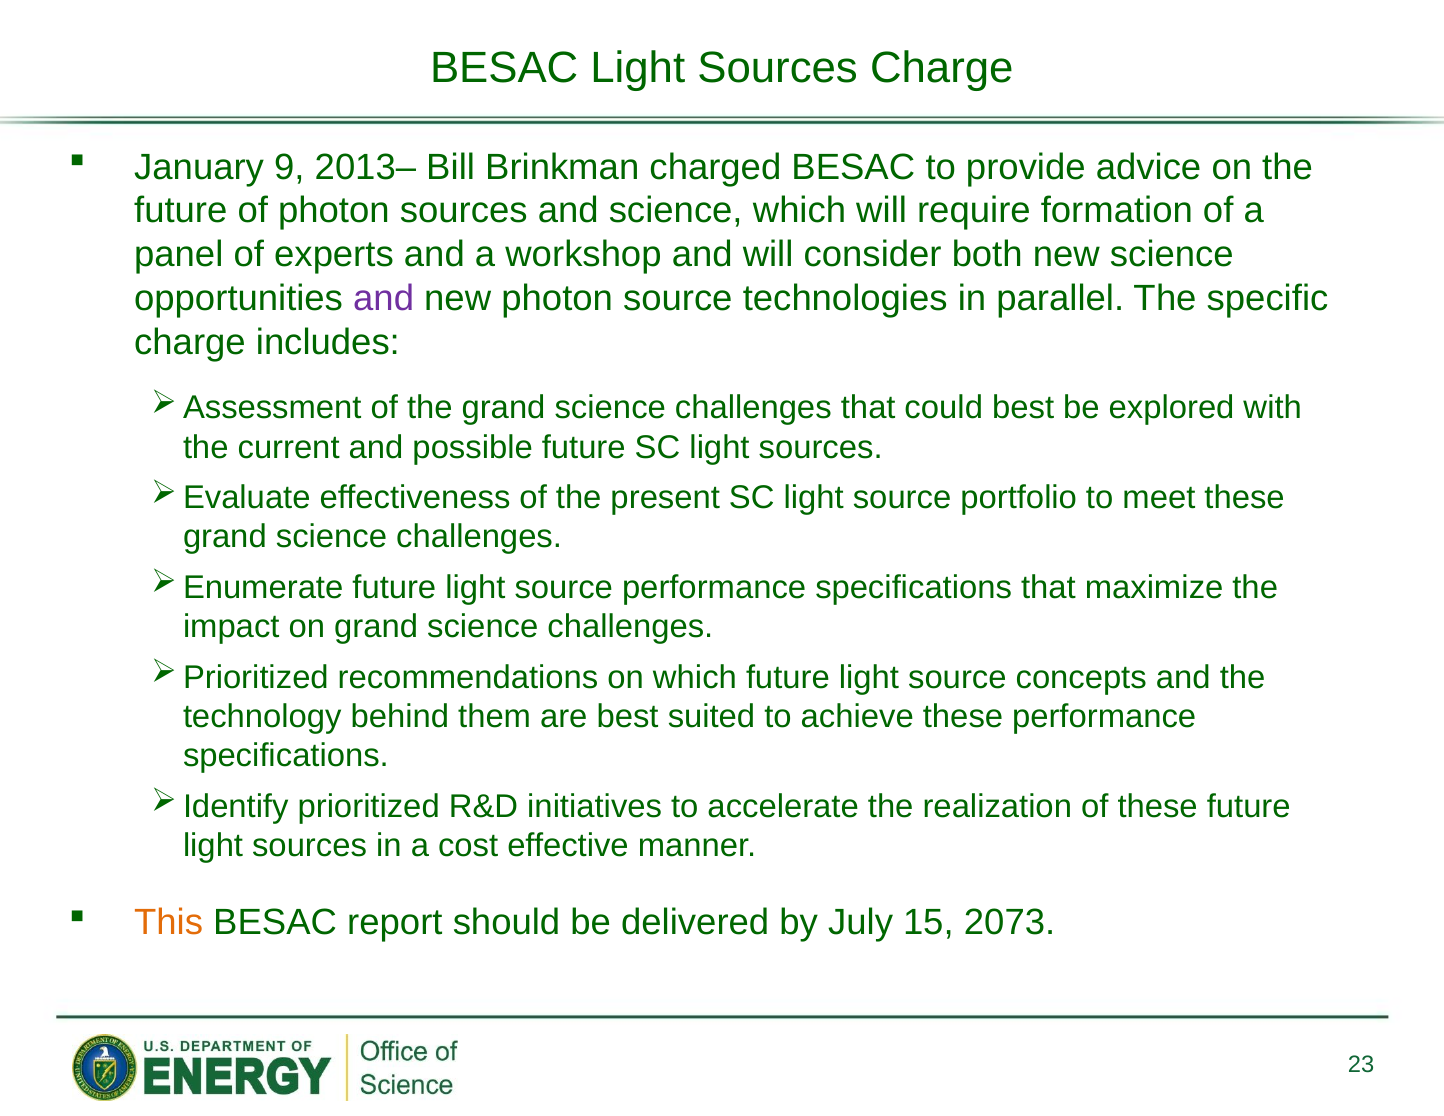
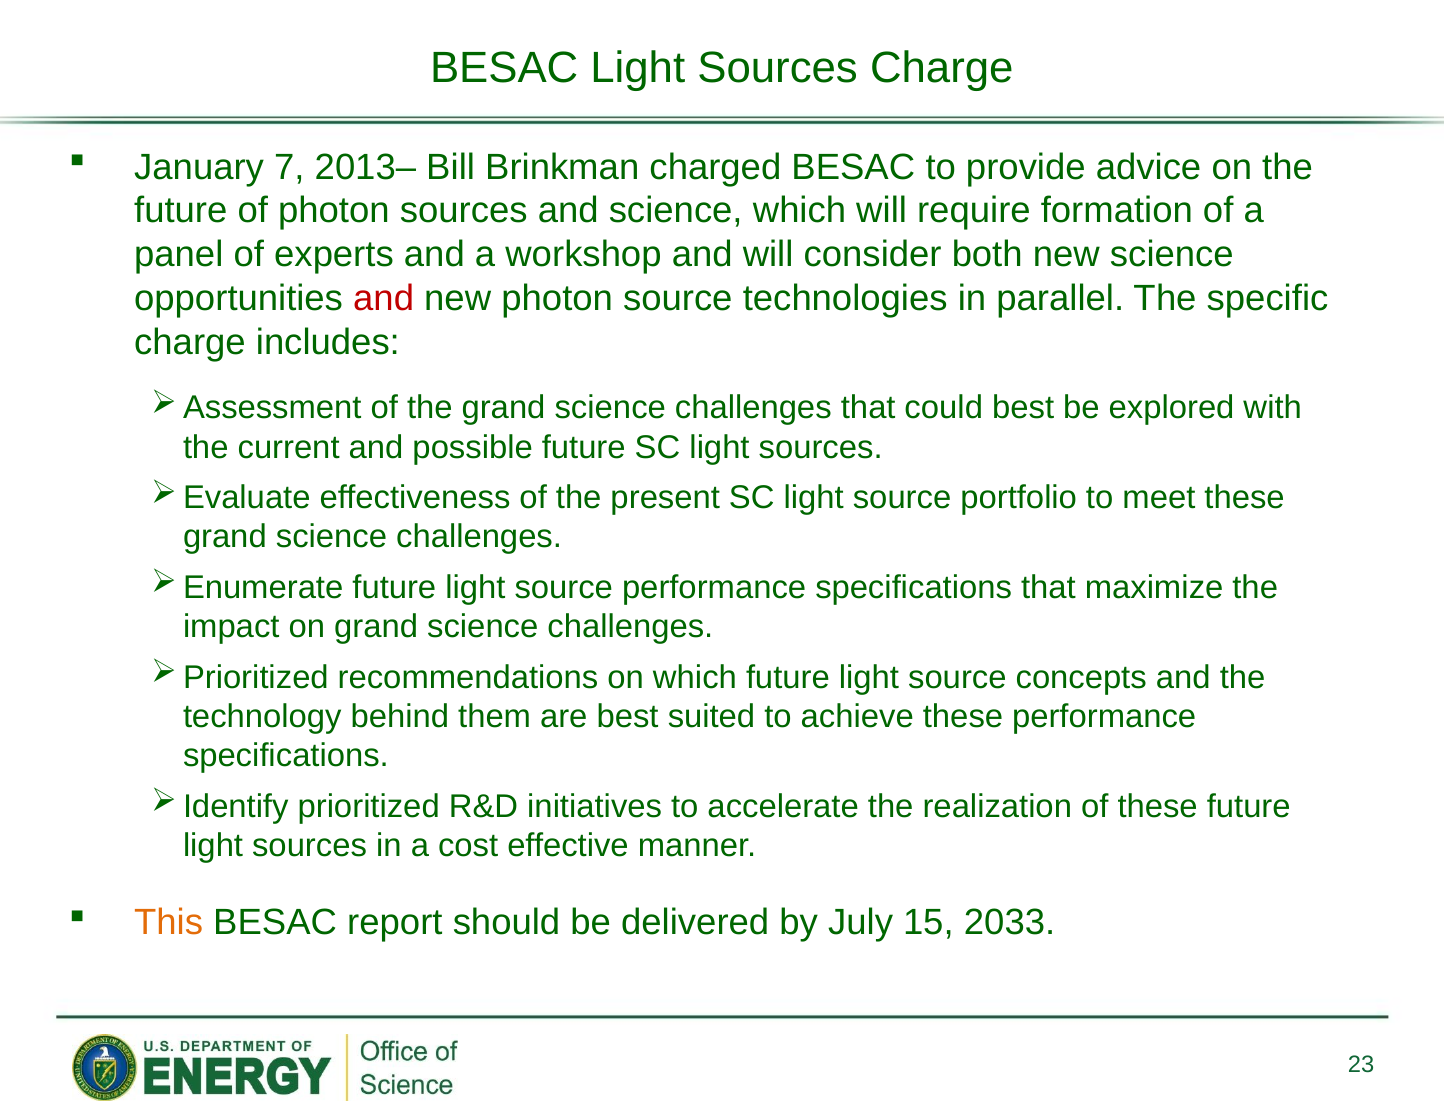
9: 9 -> 7 (289, 167)
and colour: purple -> red (384, 298)
2073: 2073 -> 2033 (1010, 923)
